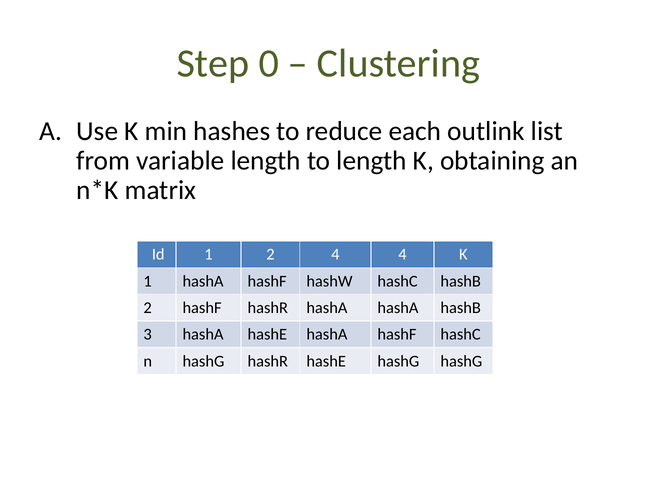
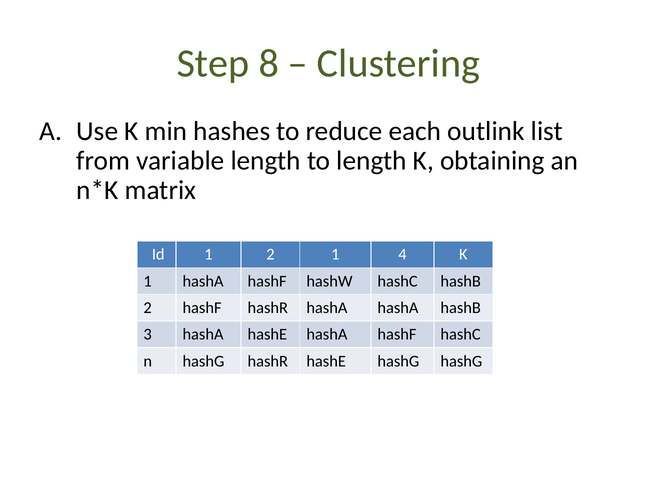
0: 0 -> 8 (269, 64)
2 4: 4 -> 1 (335, 254)
